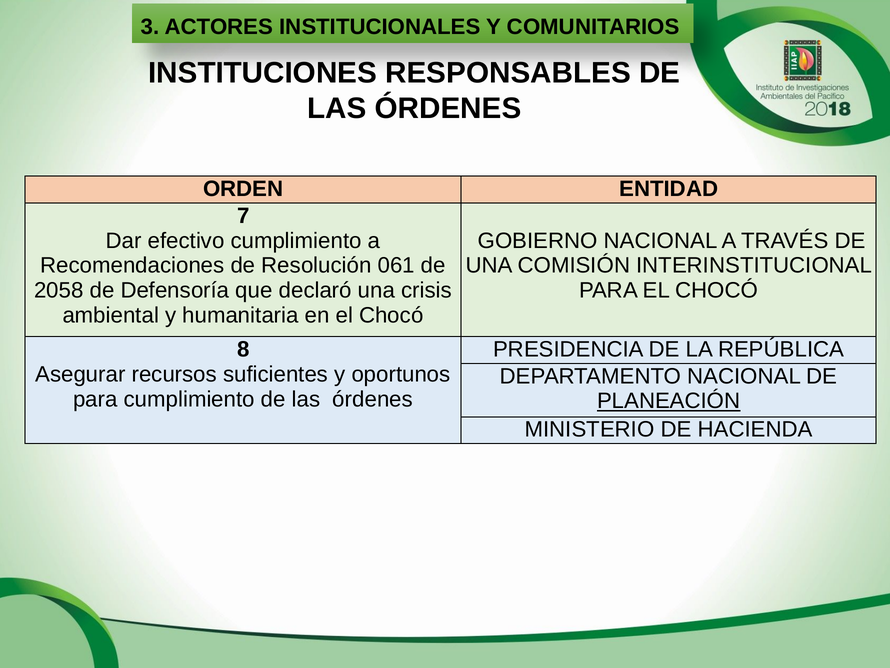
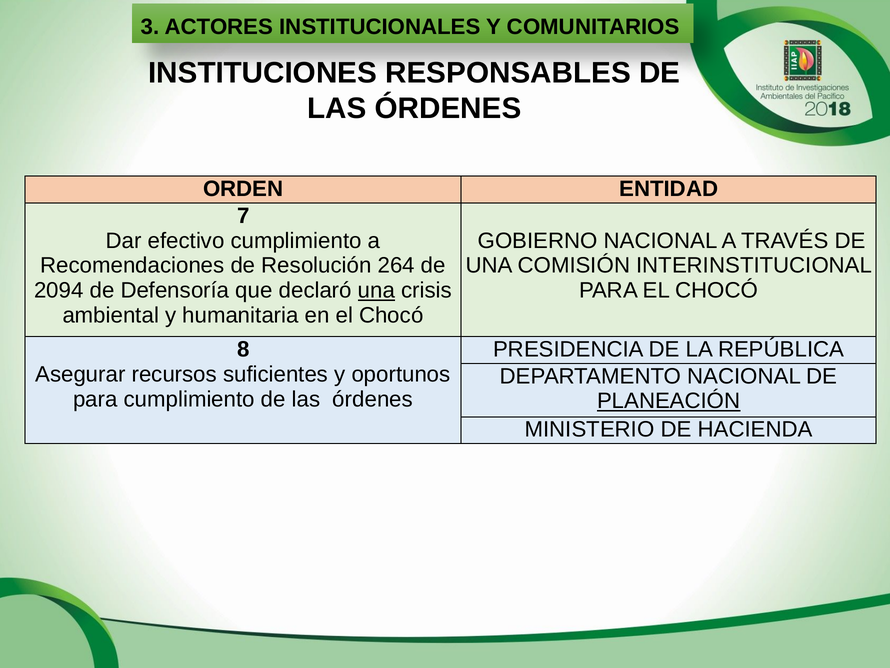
061: 061 -> 264 (396, 265)
2058: 2058 -> 2094 (59, 290)
una underline: none -> present (376, 290)
